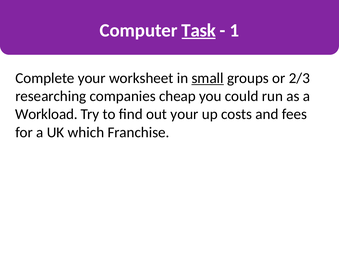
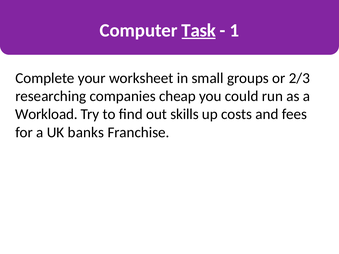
small underline: present -> none (208, 78)
out your: your -> skills (185, 114)
which: which -> banks (86, 132)
